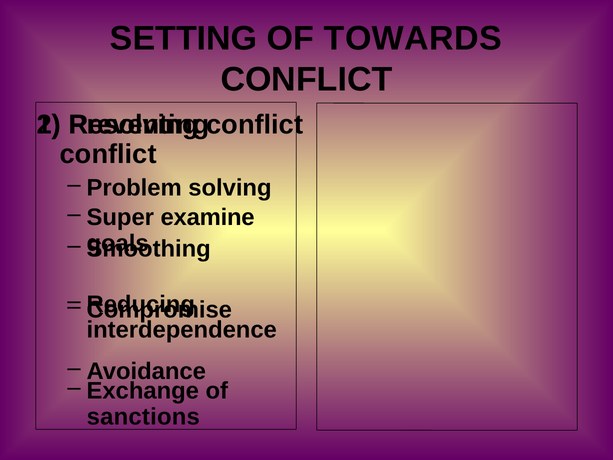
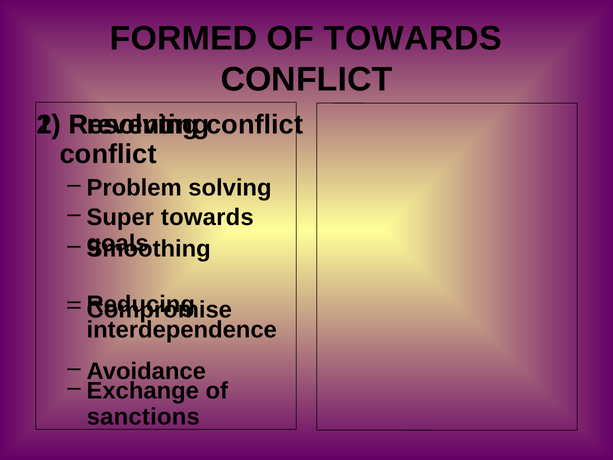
SETTING: SETTING -> FORMED (184, 39)
Super examine: examine -> towards (207, 217)
